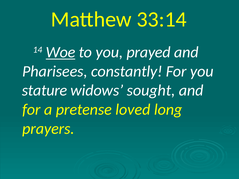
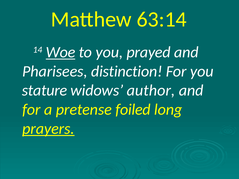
33:14: 33:14 -> 63:14 (162, 19)
constantly: constantly -> distinction (127, 71)
sought: sought -> author (151, 91)
loved: loved -> foiled (133, 110)
prayers underline: none -> present (48, 129)
